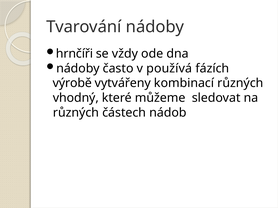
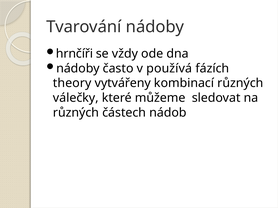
výrobě: výrobě -> theory (72, 83)
vhodný: vhodný -> válečky (76, 98)
